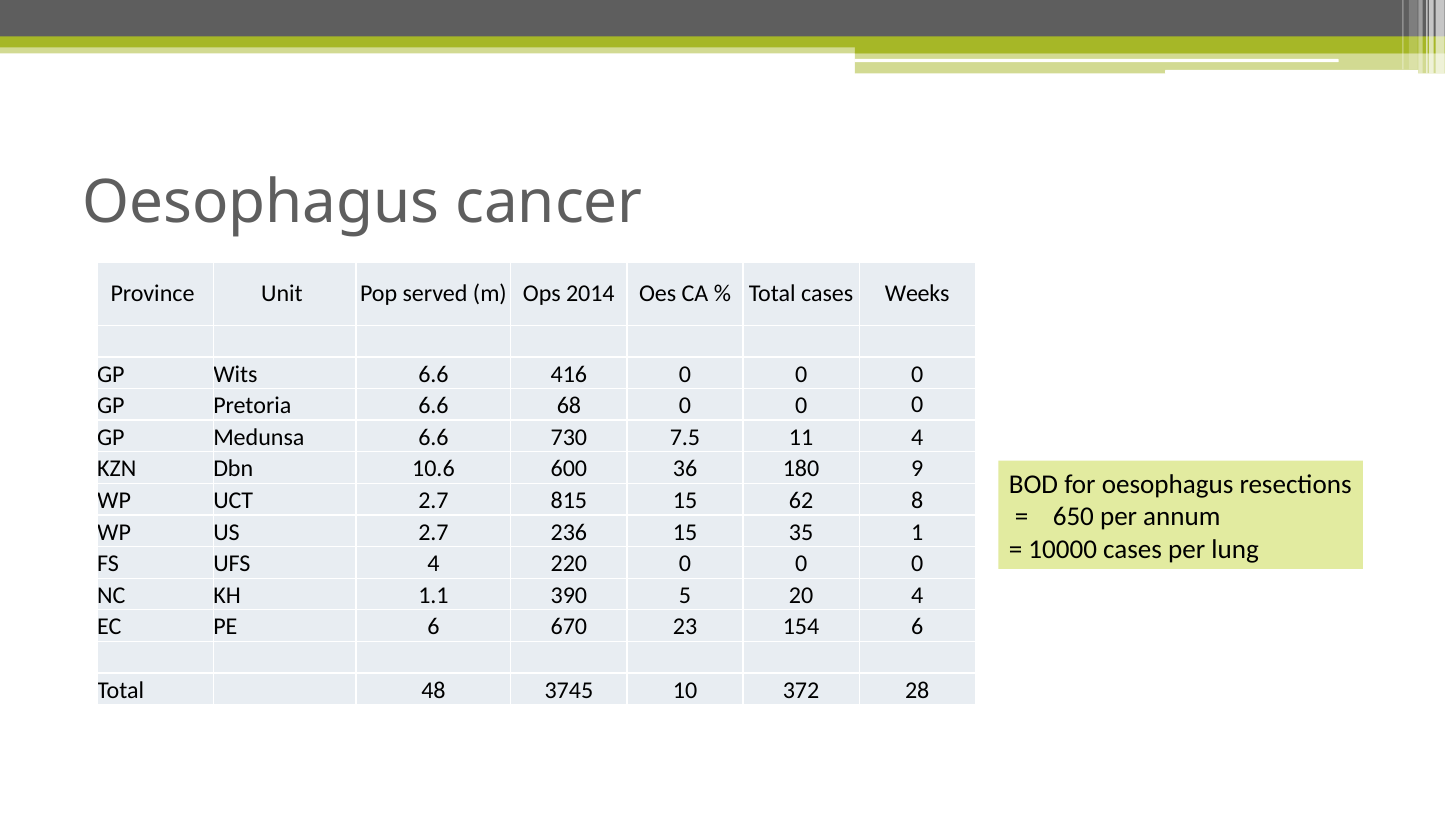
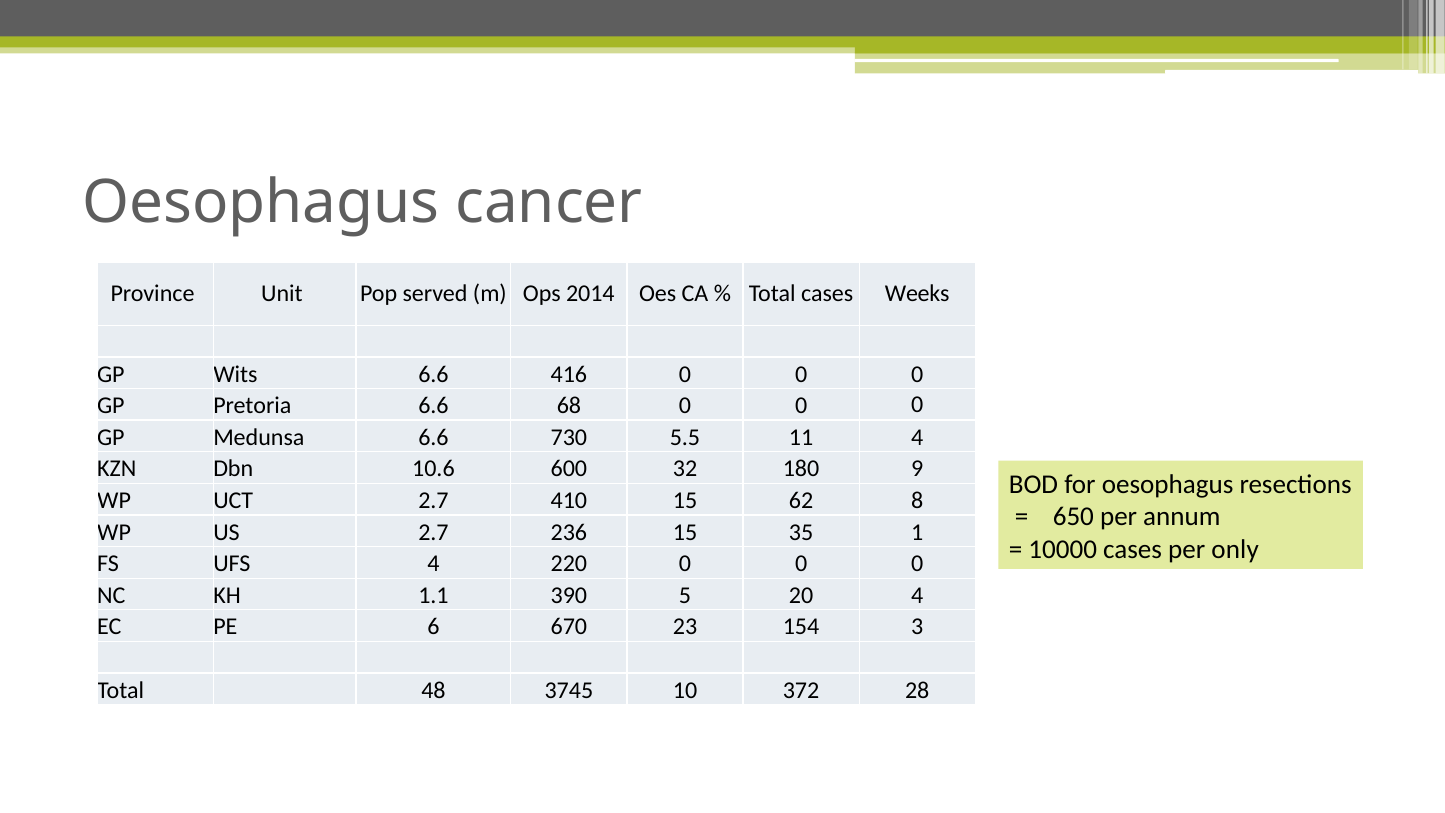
7.5: 7.5 -> 5.5 (685, 437)
36: 36 -> 32 (685, 469)
815: 815 -> 410 (569, 500)
lung: lung -> only (1235, 549)
154 6: 6 -> 3 (917, 627)
